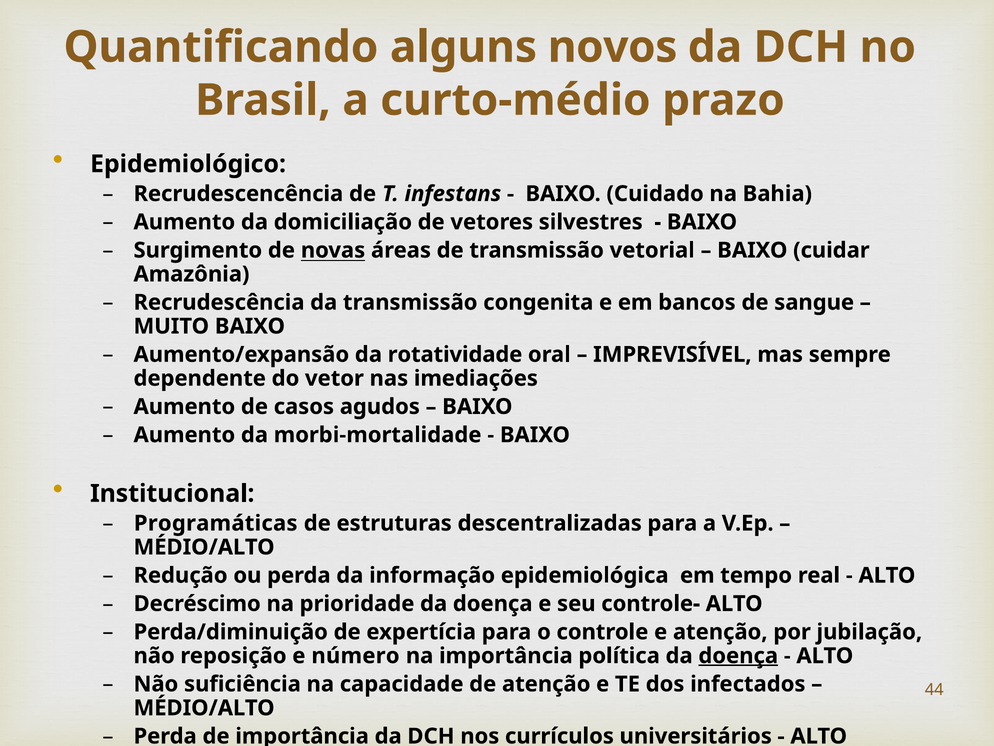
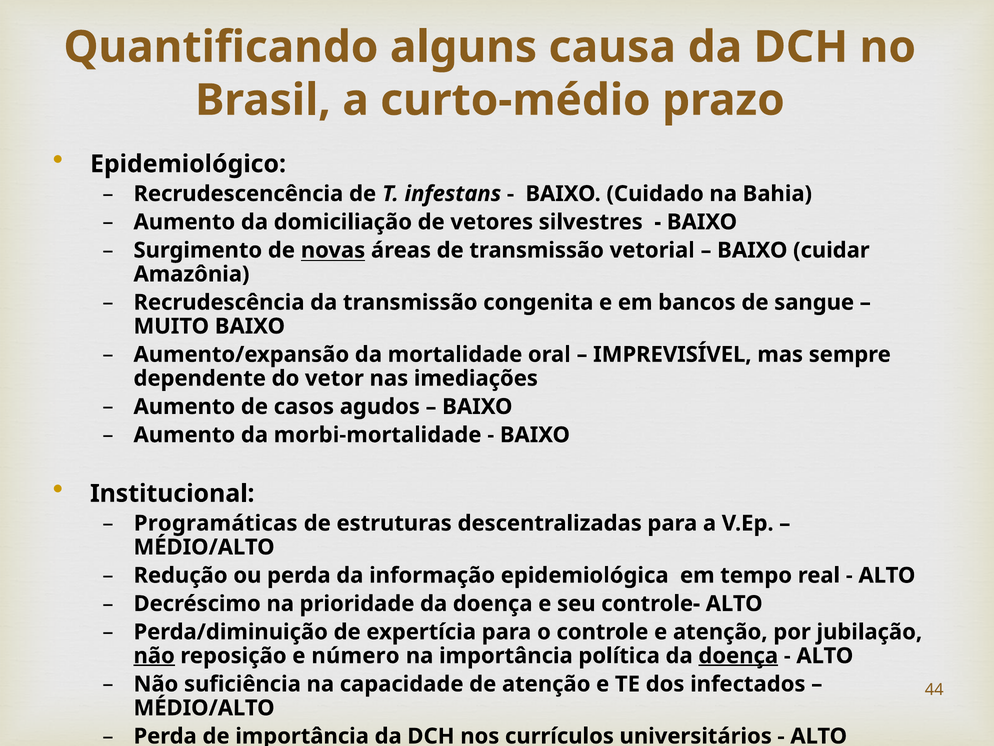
novos: novos -> causa (612, 47)
rotatividade: rotatividade -> mortalidade (455, 354)
não underline: none -> present (154, 655)
